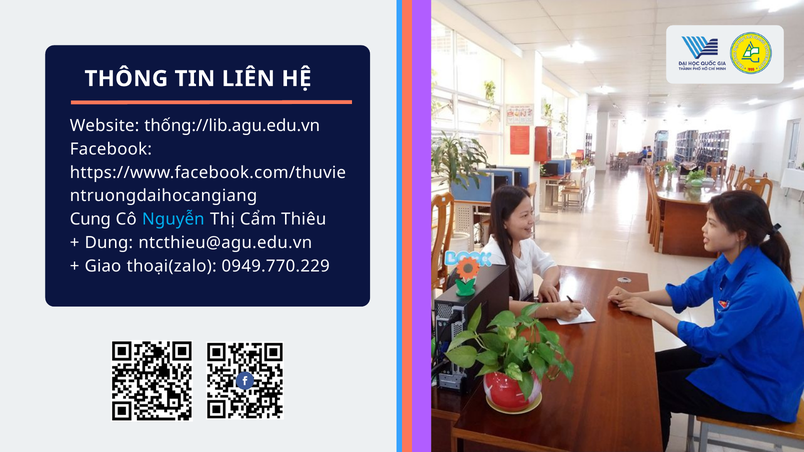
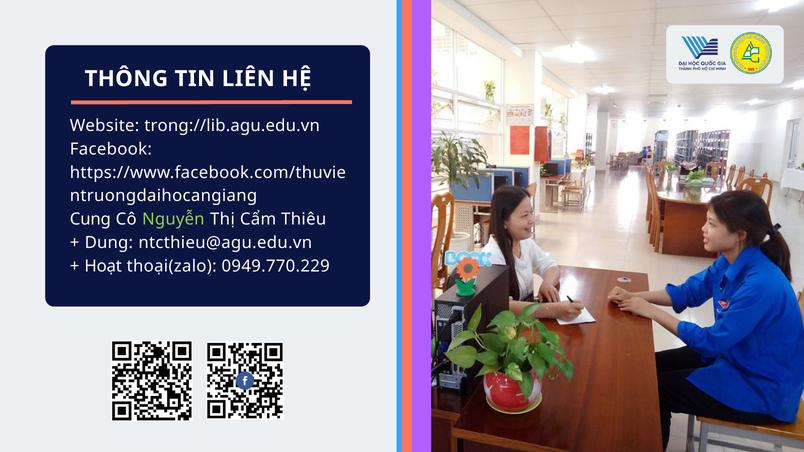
thống://lib.agu.edu.vn: thống://lib.agu.edu.vn -> trong://lib.agu.edu.vn (232, 126)
Nguyễn colour: light blue -> light green (173, 219)
Giao: Giao -> Hoạt (103, 266)
